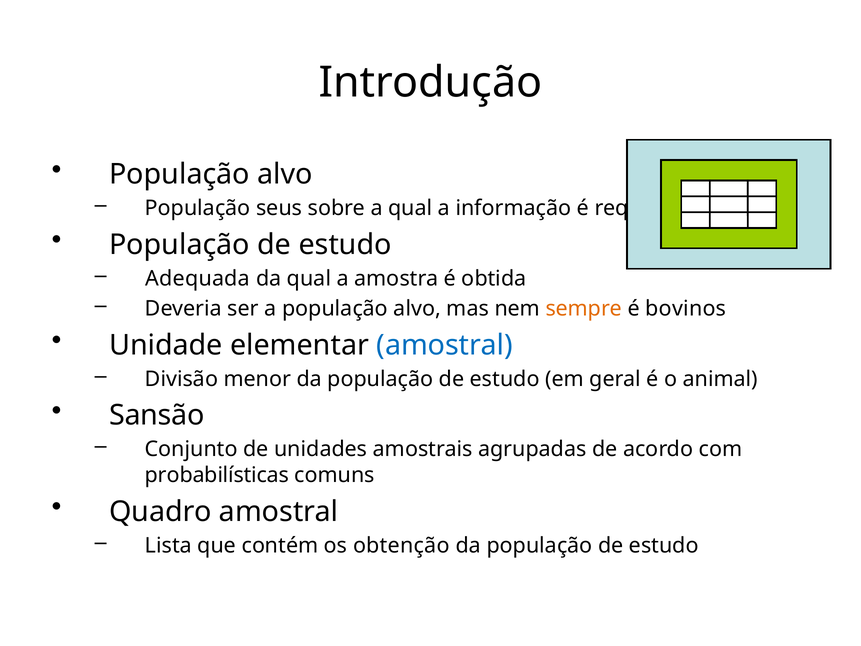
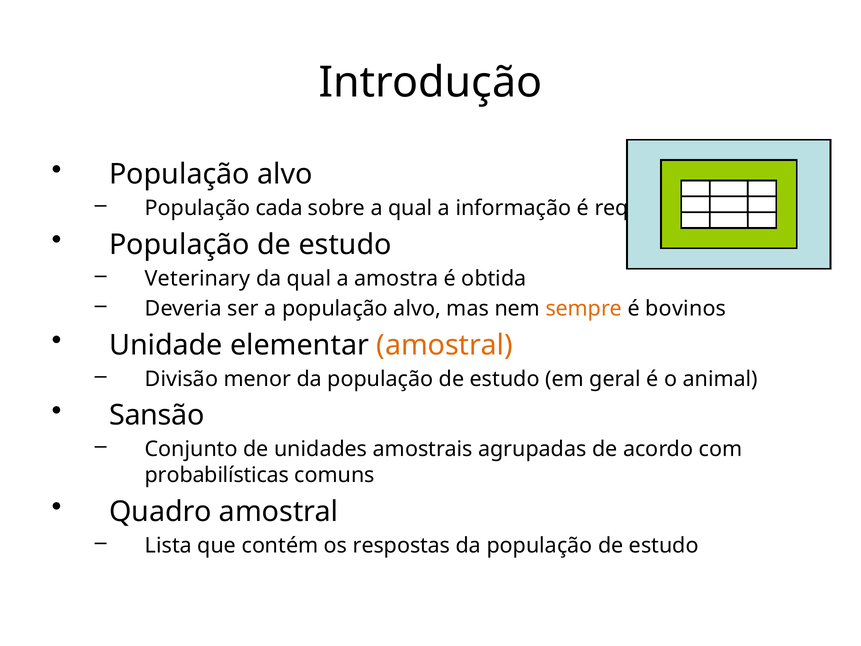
seus: seus -> cada (279, 208)
Adequada: Adequada -> Veterinary (198, 278)
amostral colour: blue -> orange (445, 345)
obtenção: obtenção -> respostas (402, 545)
